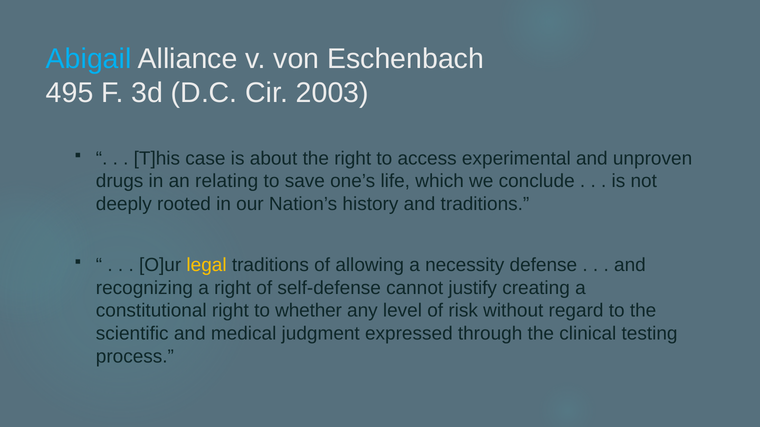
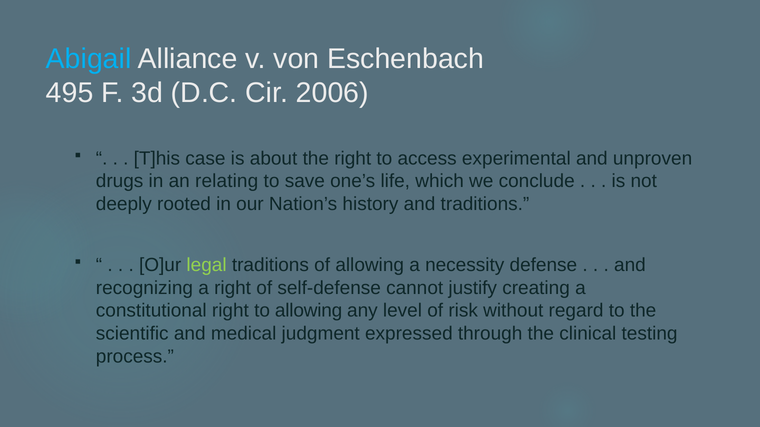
2003: 2003 -> 2006 (332, 93)
legal colour: yellow -> light green (207, 265)
to whether: whether -> allowing (309, 311)
